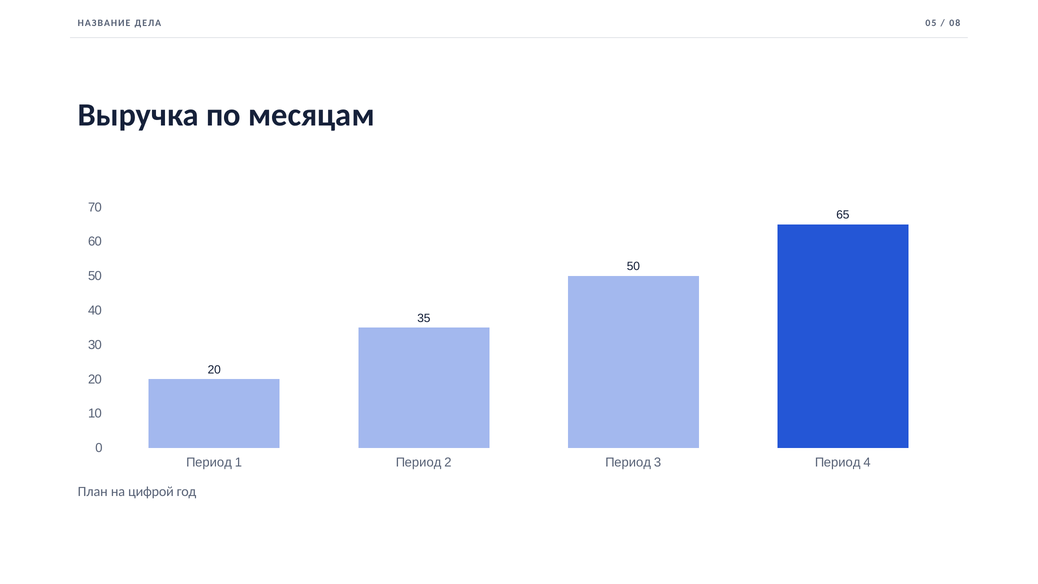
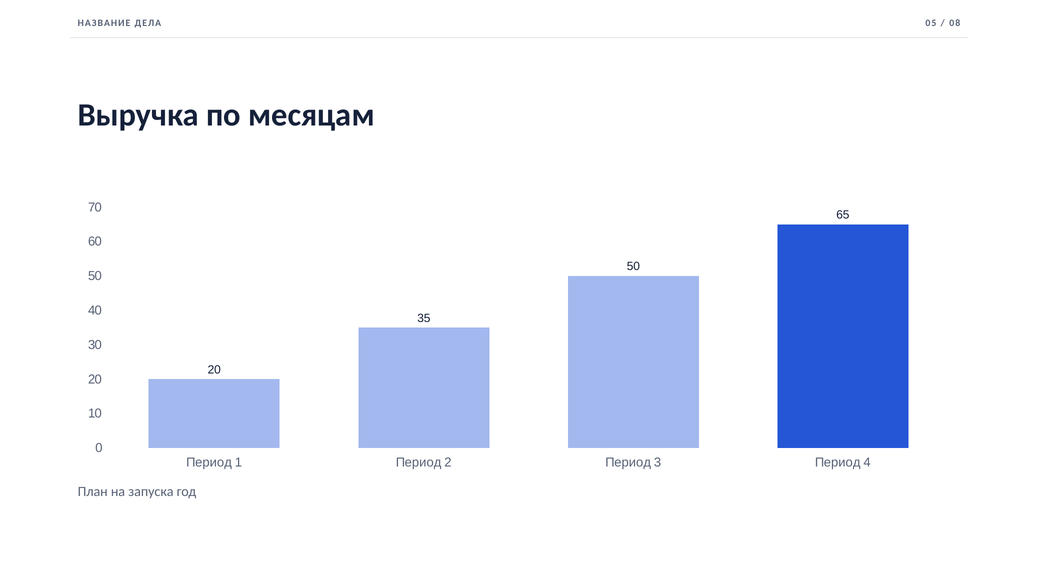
цифрой: цифрой -> запуска (151, 492)
